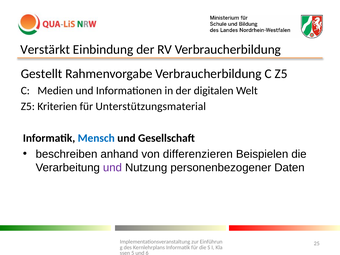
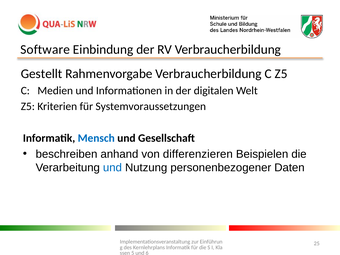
Verstärkt: Verstärkt -> Software (45, 49)
Unterstützungsmaterial: Unterstützungsmaterial -> Systemvoraussetzungen (151, 106)
und colour: purple -> blue (112, 168)
